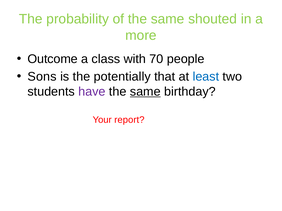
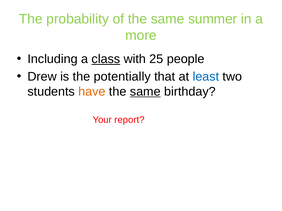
shouted: shouted -> summer (213, 19)
Outcome: Outcome -> Including (53, 59)
class underline: none -> present (106, 59)
70: 70 -> 25 (156, 59)
Sons: Sons -> Drew (42, 77)
have colour: purple -> orange (92, 92)
